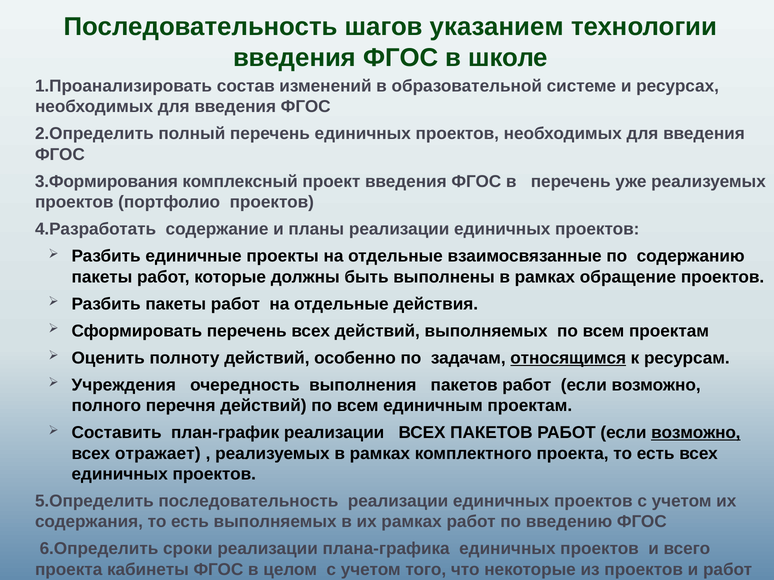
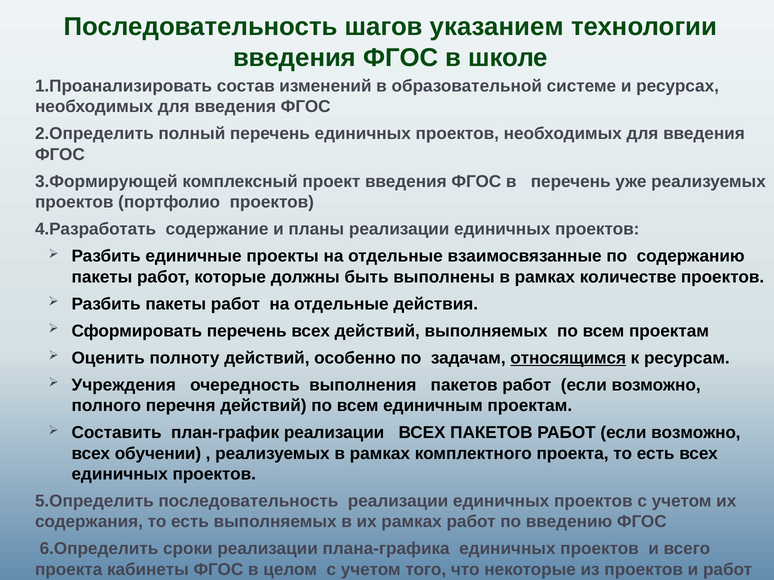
3.Формирования: 3.Формирования -> 3.Формирующей (106, 182)
обращение: обращение -> количестве (628, 277)
возможно underline: present -> none (696, 433)
отражает: отражает -> обучении (158, 454)
